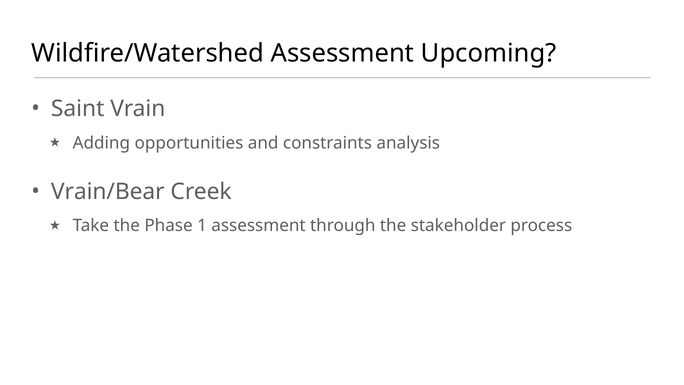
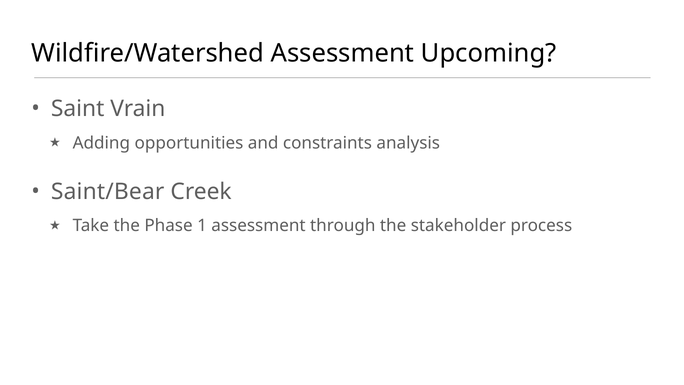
Vrain/Bear: Vrain/Bear -> Saint/Bear (108, 191)
